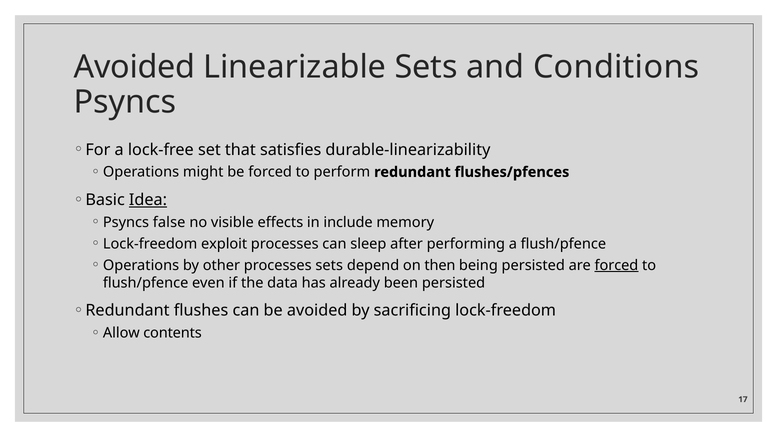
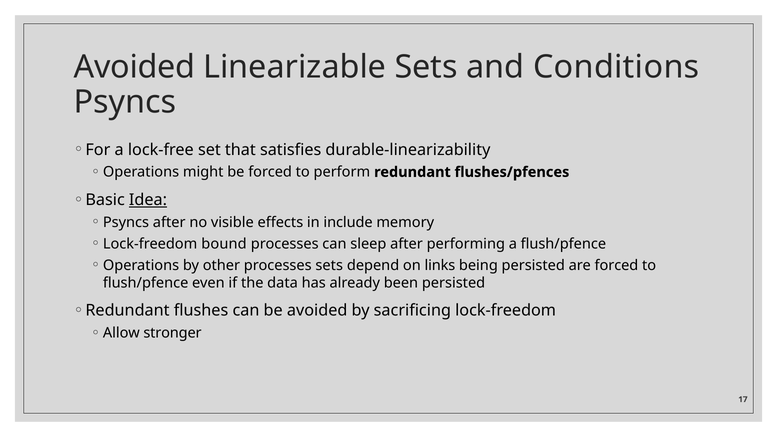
Psyncs false: false -> after (169, 222)
exploit: exploit -> bound (224, 244)
then: then -> links (440, 265)
forced underline: present -> none (616, 265)
contents: contents -> stronger (173, 333)
